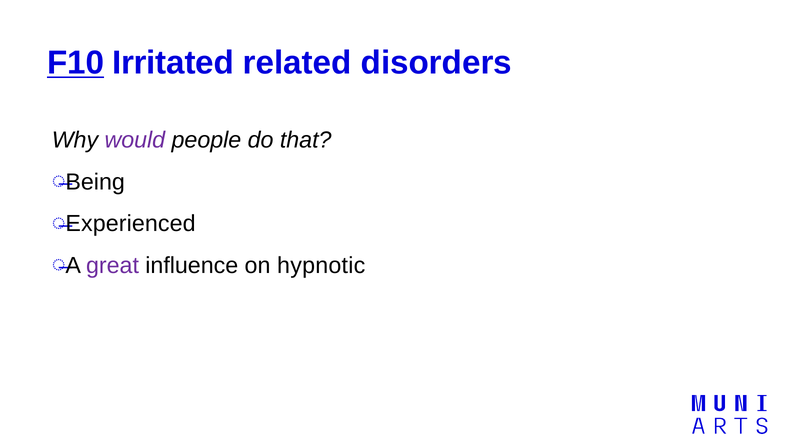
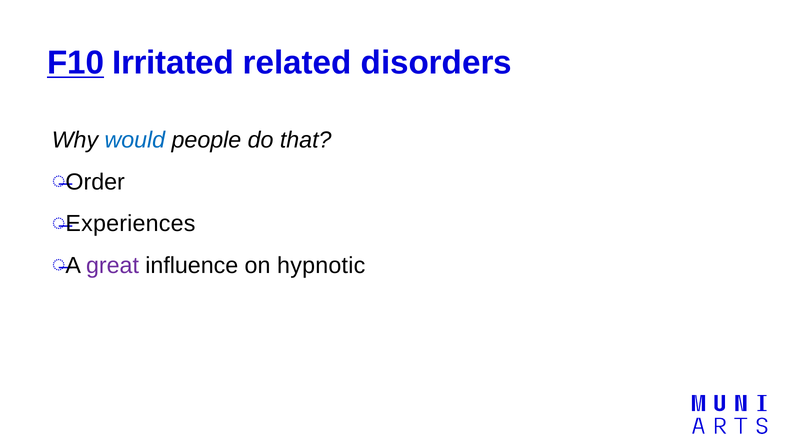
would colour: purple -> blue (135, 140)
Being: Being -> Order (95, 182)
Experienced: Experienced -> Experiences (130, 224)
